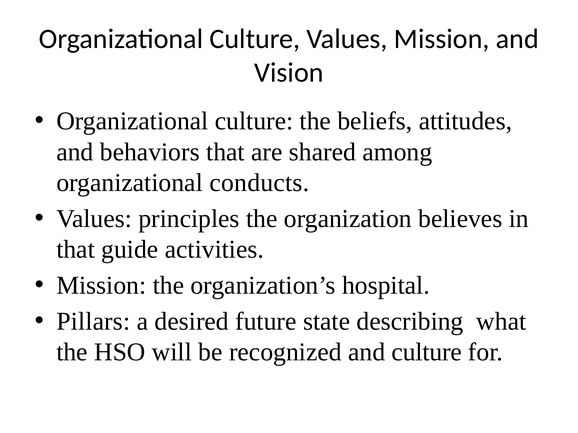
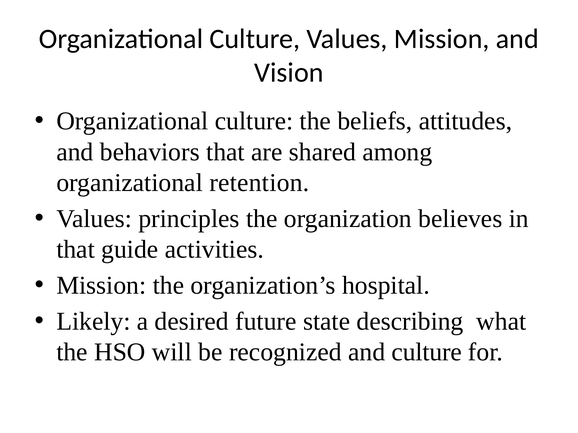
conducts: conducts -> retention (259, 183)
Pillars: Pillars -> Likely (93, 322)
